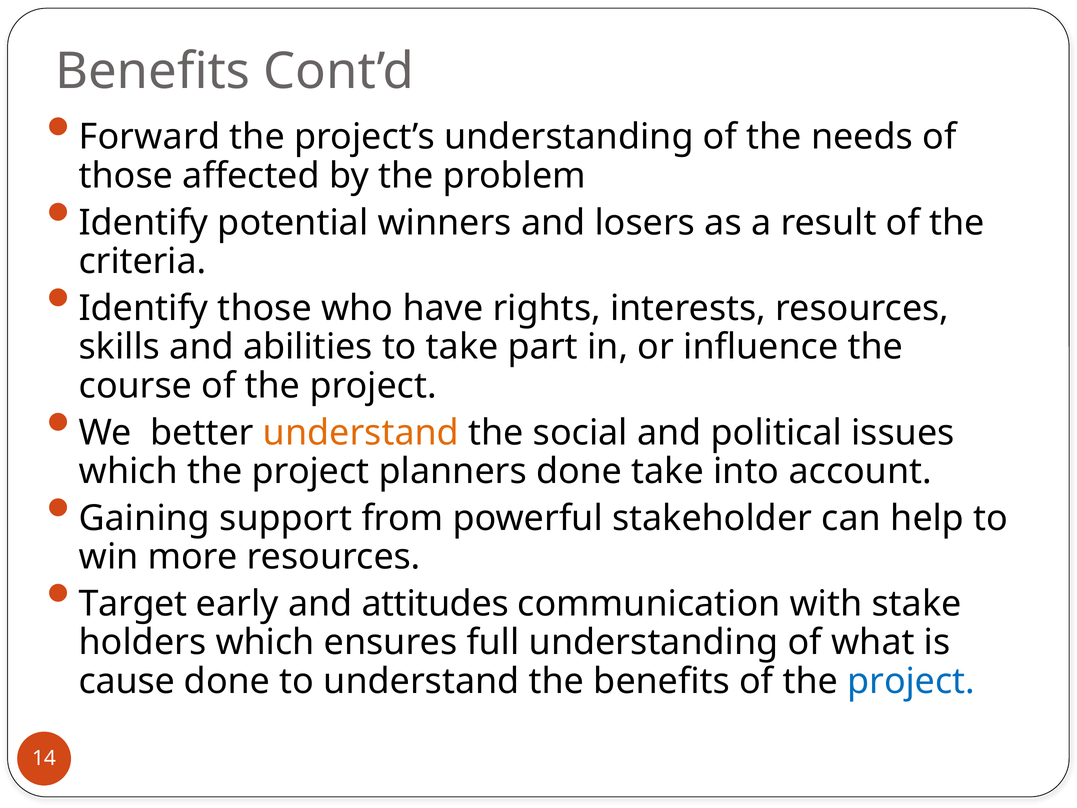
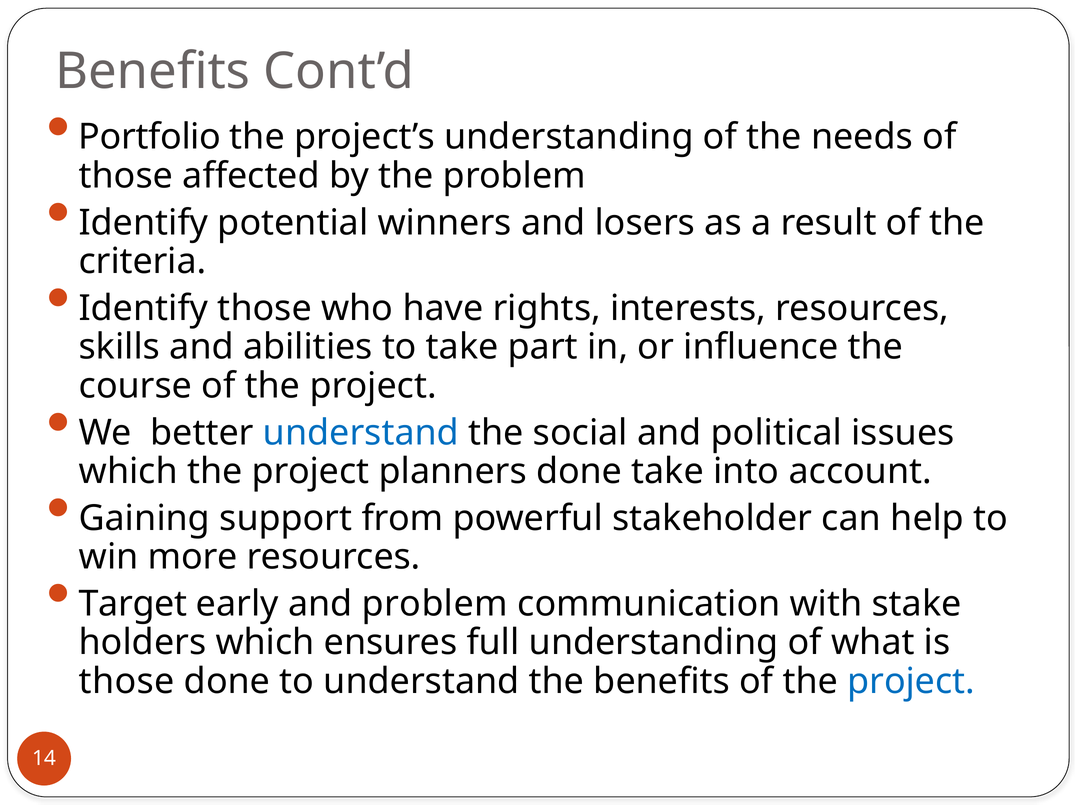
Forward: Forward -> Portfolio (150, 137)
understand colour: orange -> blue (361, 433)
and attitudes: attitudes -> problem (435, 604)
cause: cause -> those (127, 681)
